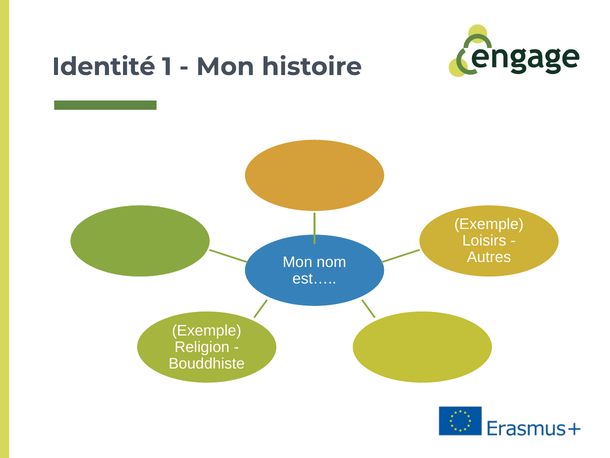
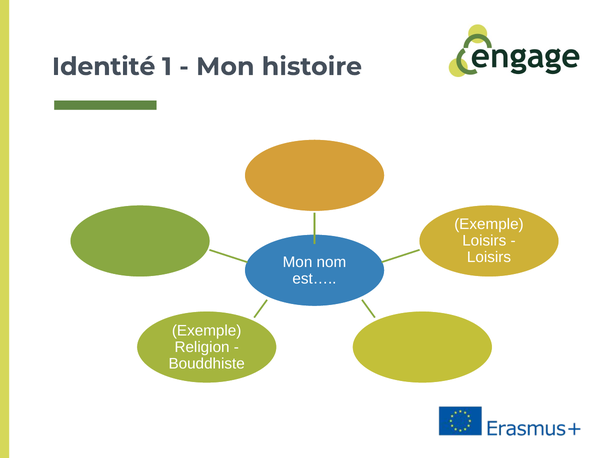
Autres: Autres -> Loisirs (489, 257)
